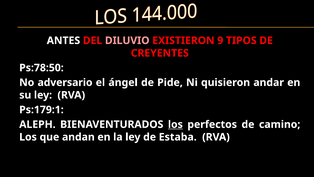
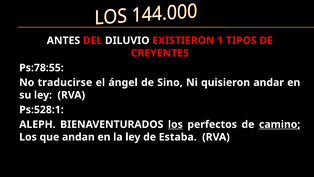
DILUVIO colour: pink -> white (127, 40)
9: 9 -> 1 (220, 40)
Ps:78:50: Ps:78:50 -> Ps:78:55 (41, 68)
adversario: adversario -> traducirse (65, 82)
Pide: Pide -> Sino (170, 82)
Ps:179:1: Ps:179:1 -> Ps:528:1 (41, 110)
camino underline: none -> present (280, 124)
